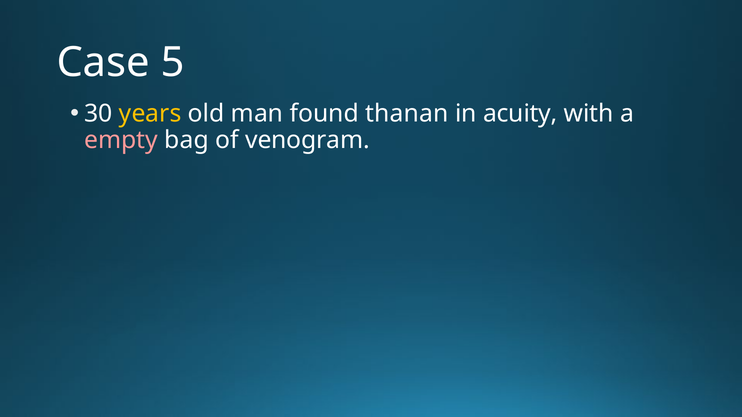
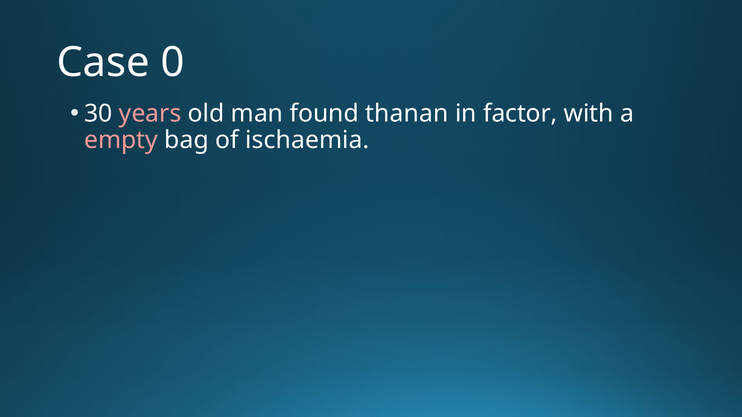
5: 5 -> 0 (173, 62)
years colour: yellow -> pink (150, 114)
acuity: acuity -> factor (520, 114)
venogram: venogram -> ischaemia (307, 140)
